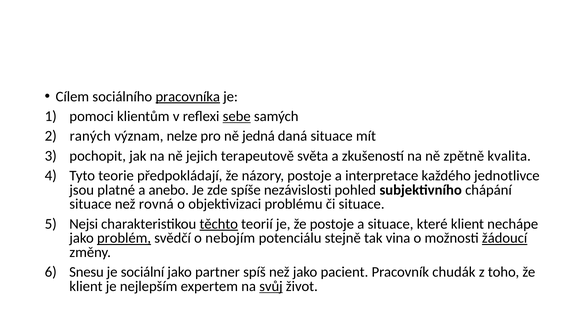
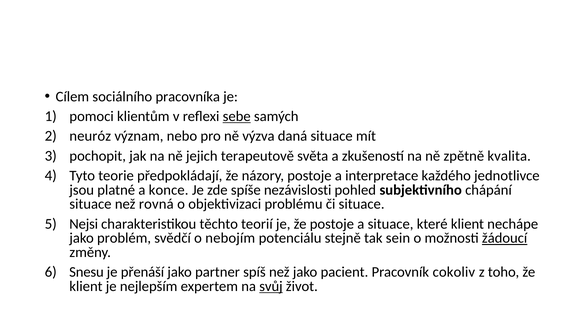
pracovníka underline: present -> none (188, 96)
raných: raných -> neuróz (90, 136)
nelze: nelze -> nebo (182, 136)
jedná: jedná -> výzva (258, 136)
anebo: anebo -> konce (169, 190)
těchto underline: present -> none (219, 224)
problém underline: present -> none (124, 238)
vina: vina -> sein (398, 238)
sociální: sociální -> přenáší (142, 272)
chudák: chudák -> cokoliv (454, 272)
